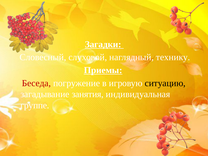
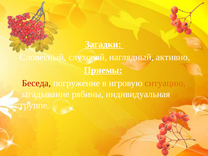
технику: технику -> активно (173, 57)
ситуацию colour: black -> orange (165, 83)
занятия: занятия -> рябины (88, 94)
